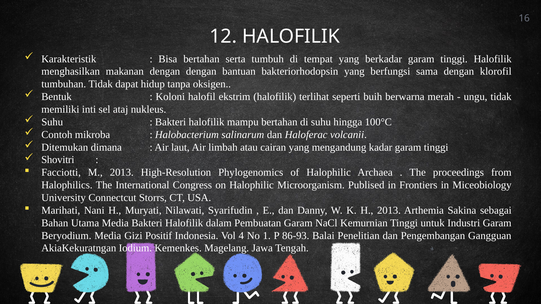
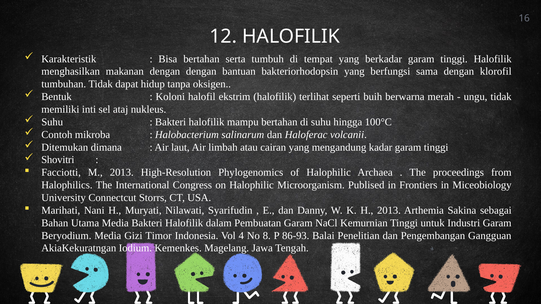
Positif: Positif -> Timor (159, 236)
1: 1 -> 8 (267, 236)
